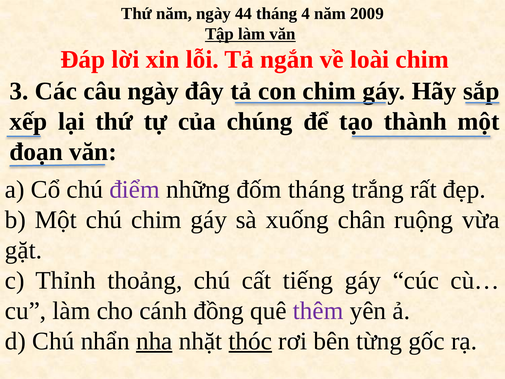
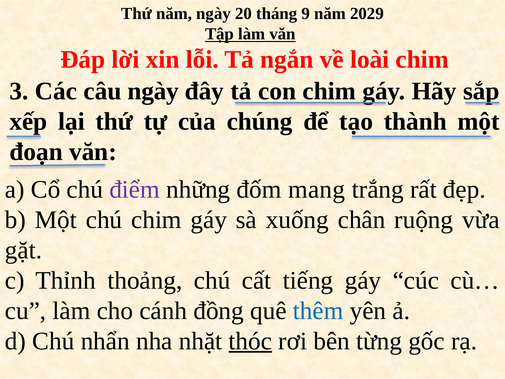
44: 44 -> 20 (243, 14)
4: 4 -> 9 (306, 14)
2009: 2009 -> 2029 (367, 14)
đốm tháng: tháng -> mang (317, 189)
thêm colour: purple -> blue (318, 310)
nha underline: present -> none (154, 341)
